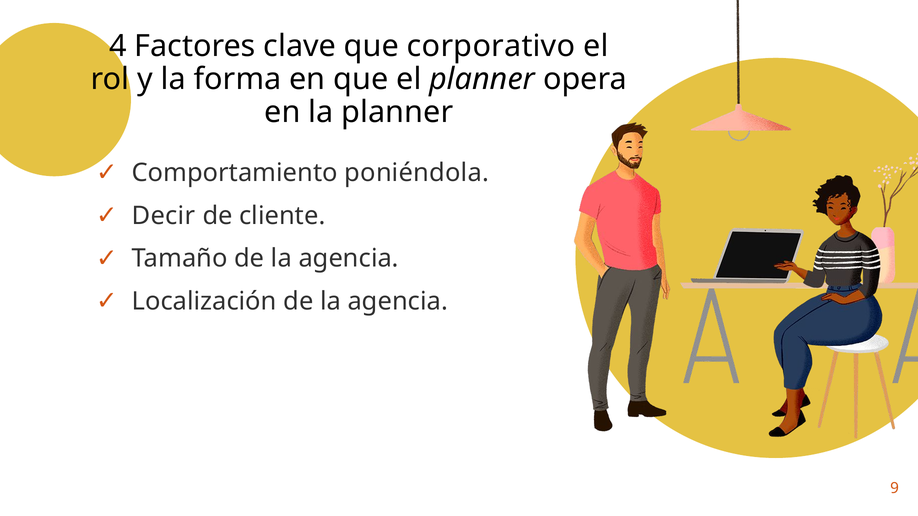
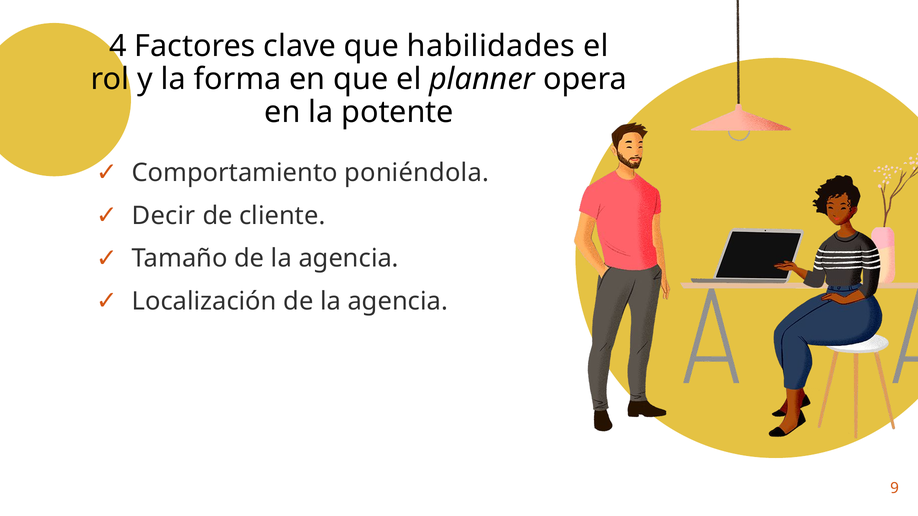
corporativo: corporativo -> habilidades (491, 46)
la planner: planner -> potente (397, 112)
